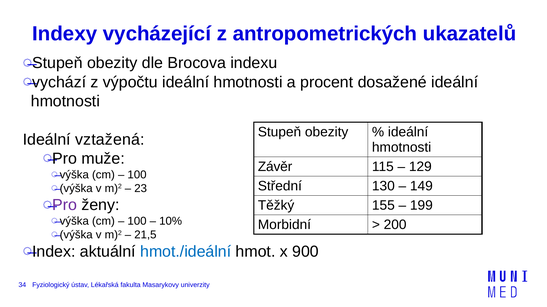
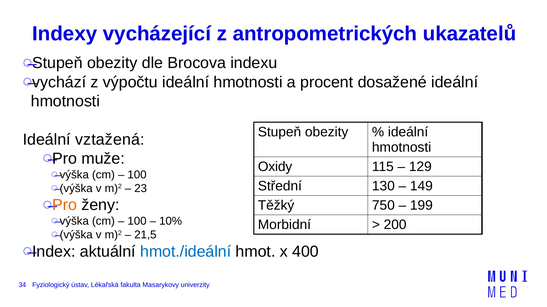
Závěr: Závěr -> Oxidy (275, 167)
Pro colour: purple -> orange (65, 205)
155: 155 -> 750 (383, 206)
900: 900 -> 400 (305, 252)
